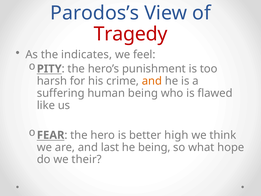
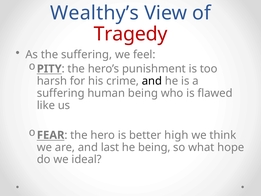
Parodos’s: Parodos’s -> Wealthy’s (95, 13)
the indicates: indicates -> suffering (87, 55)
and colour: orange -> black (152, 81)
their: their -> ideal (87, 159)
